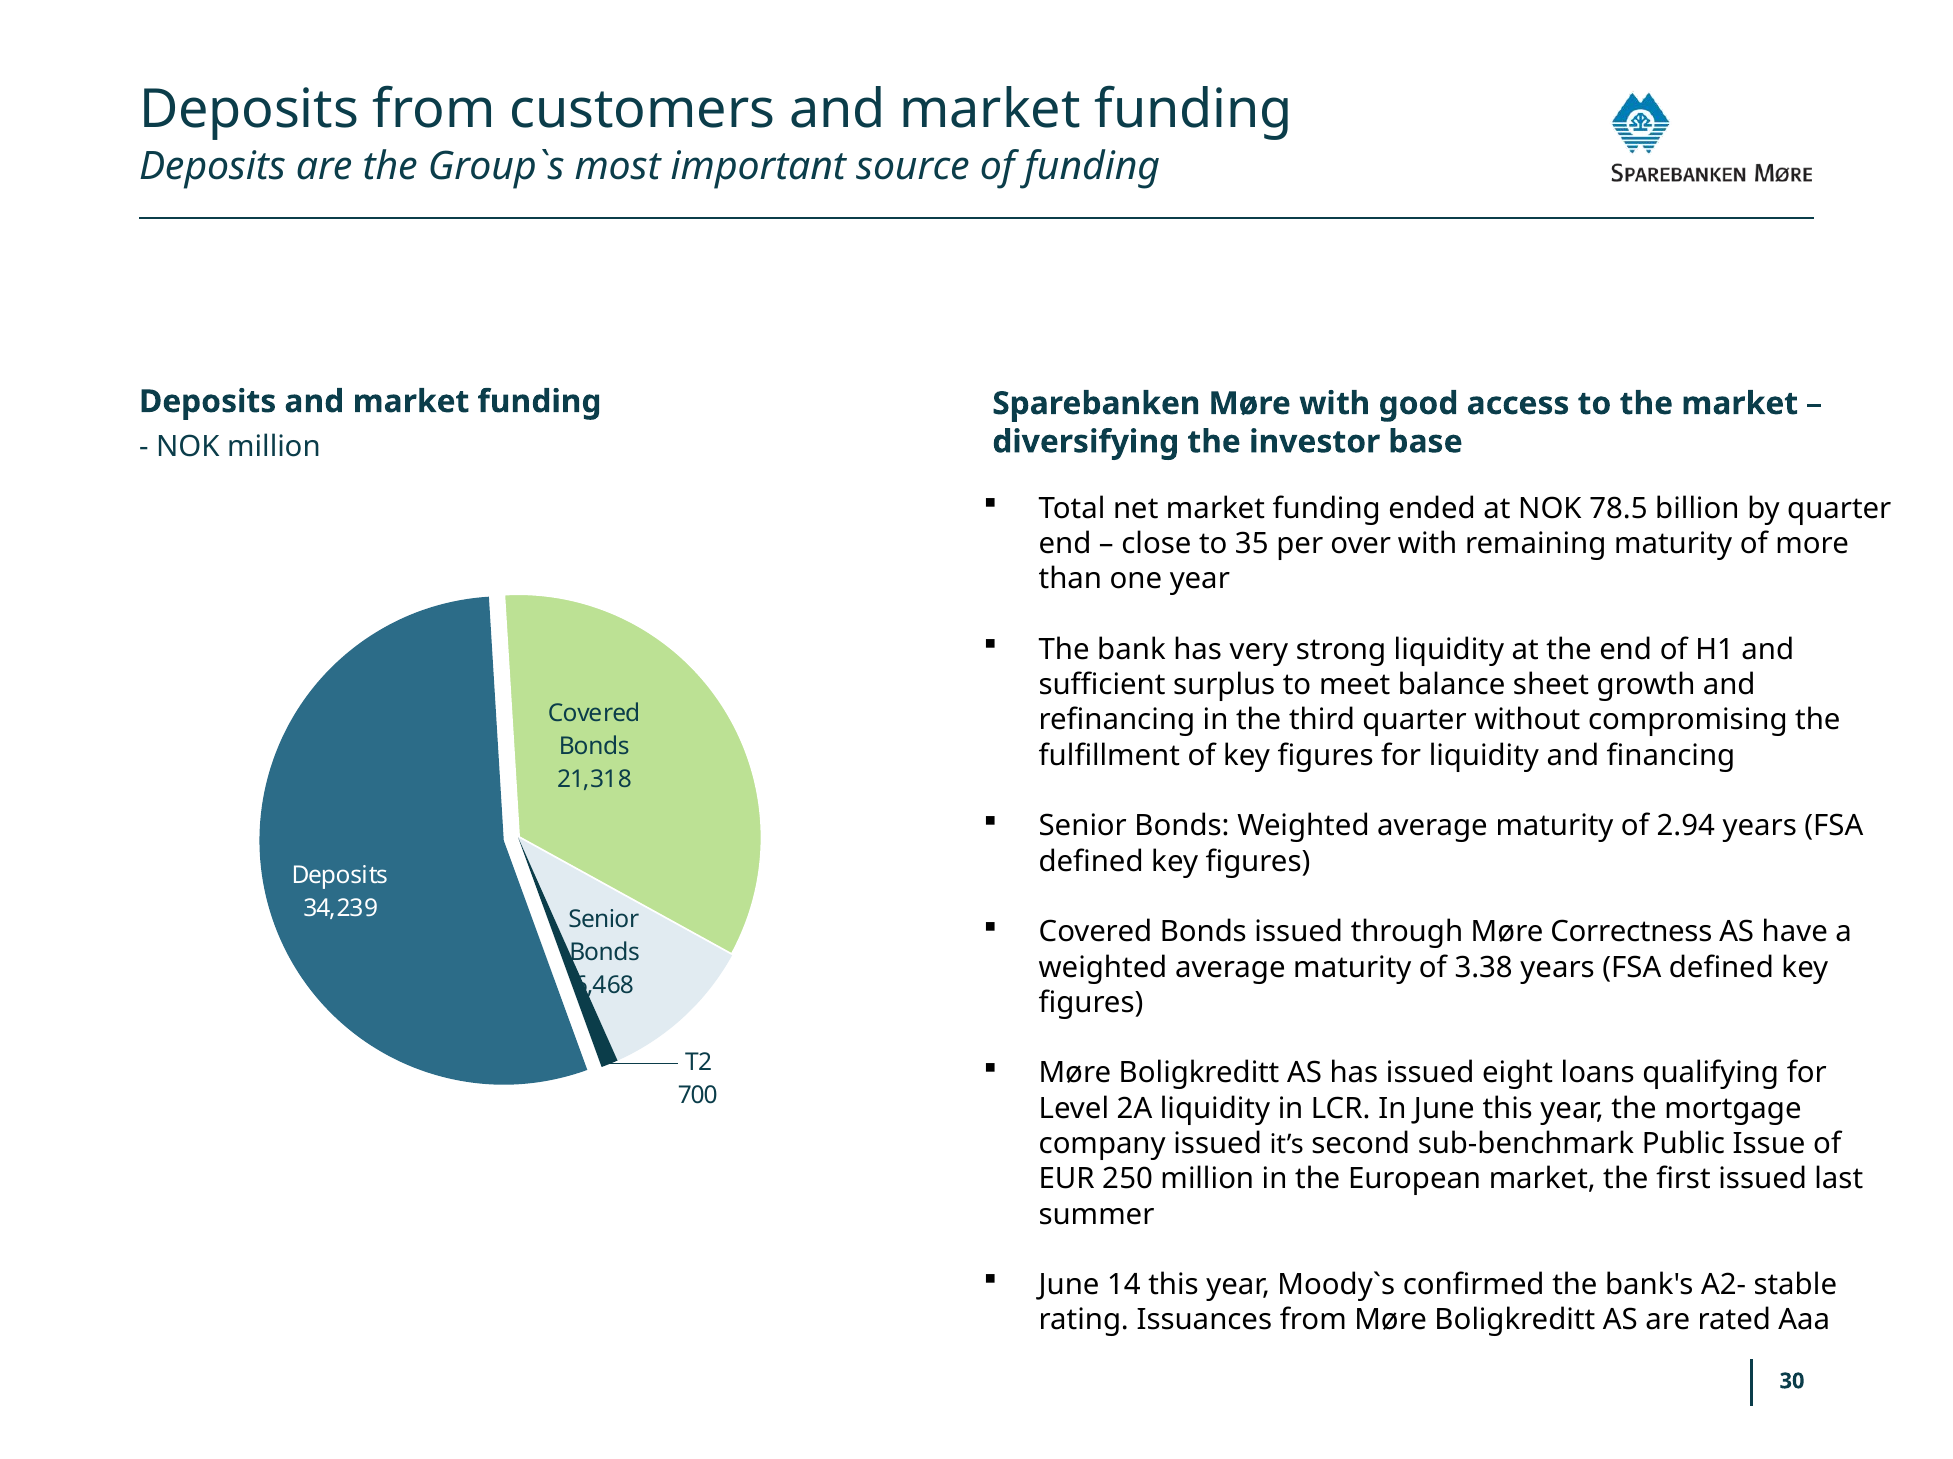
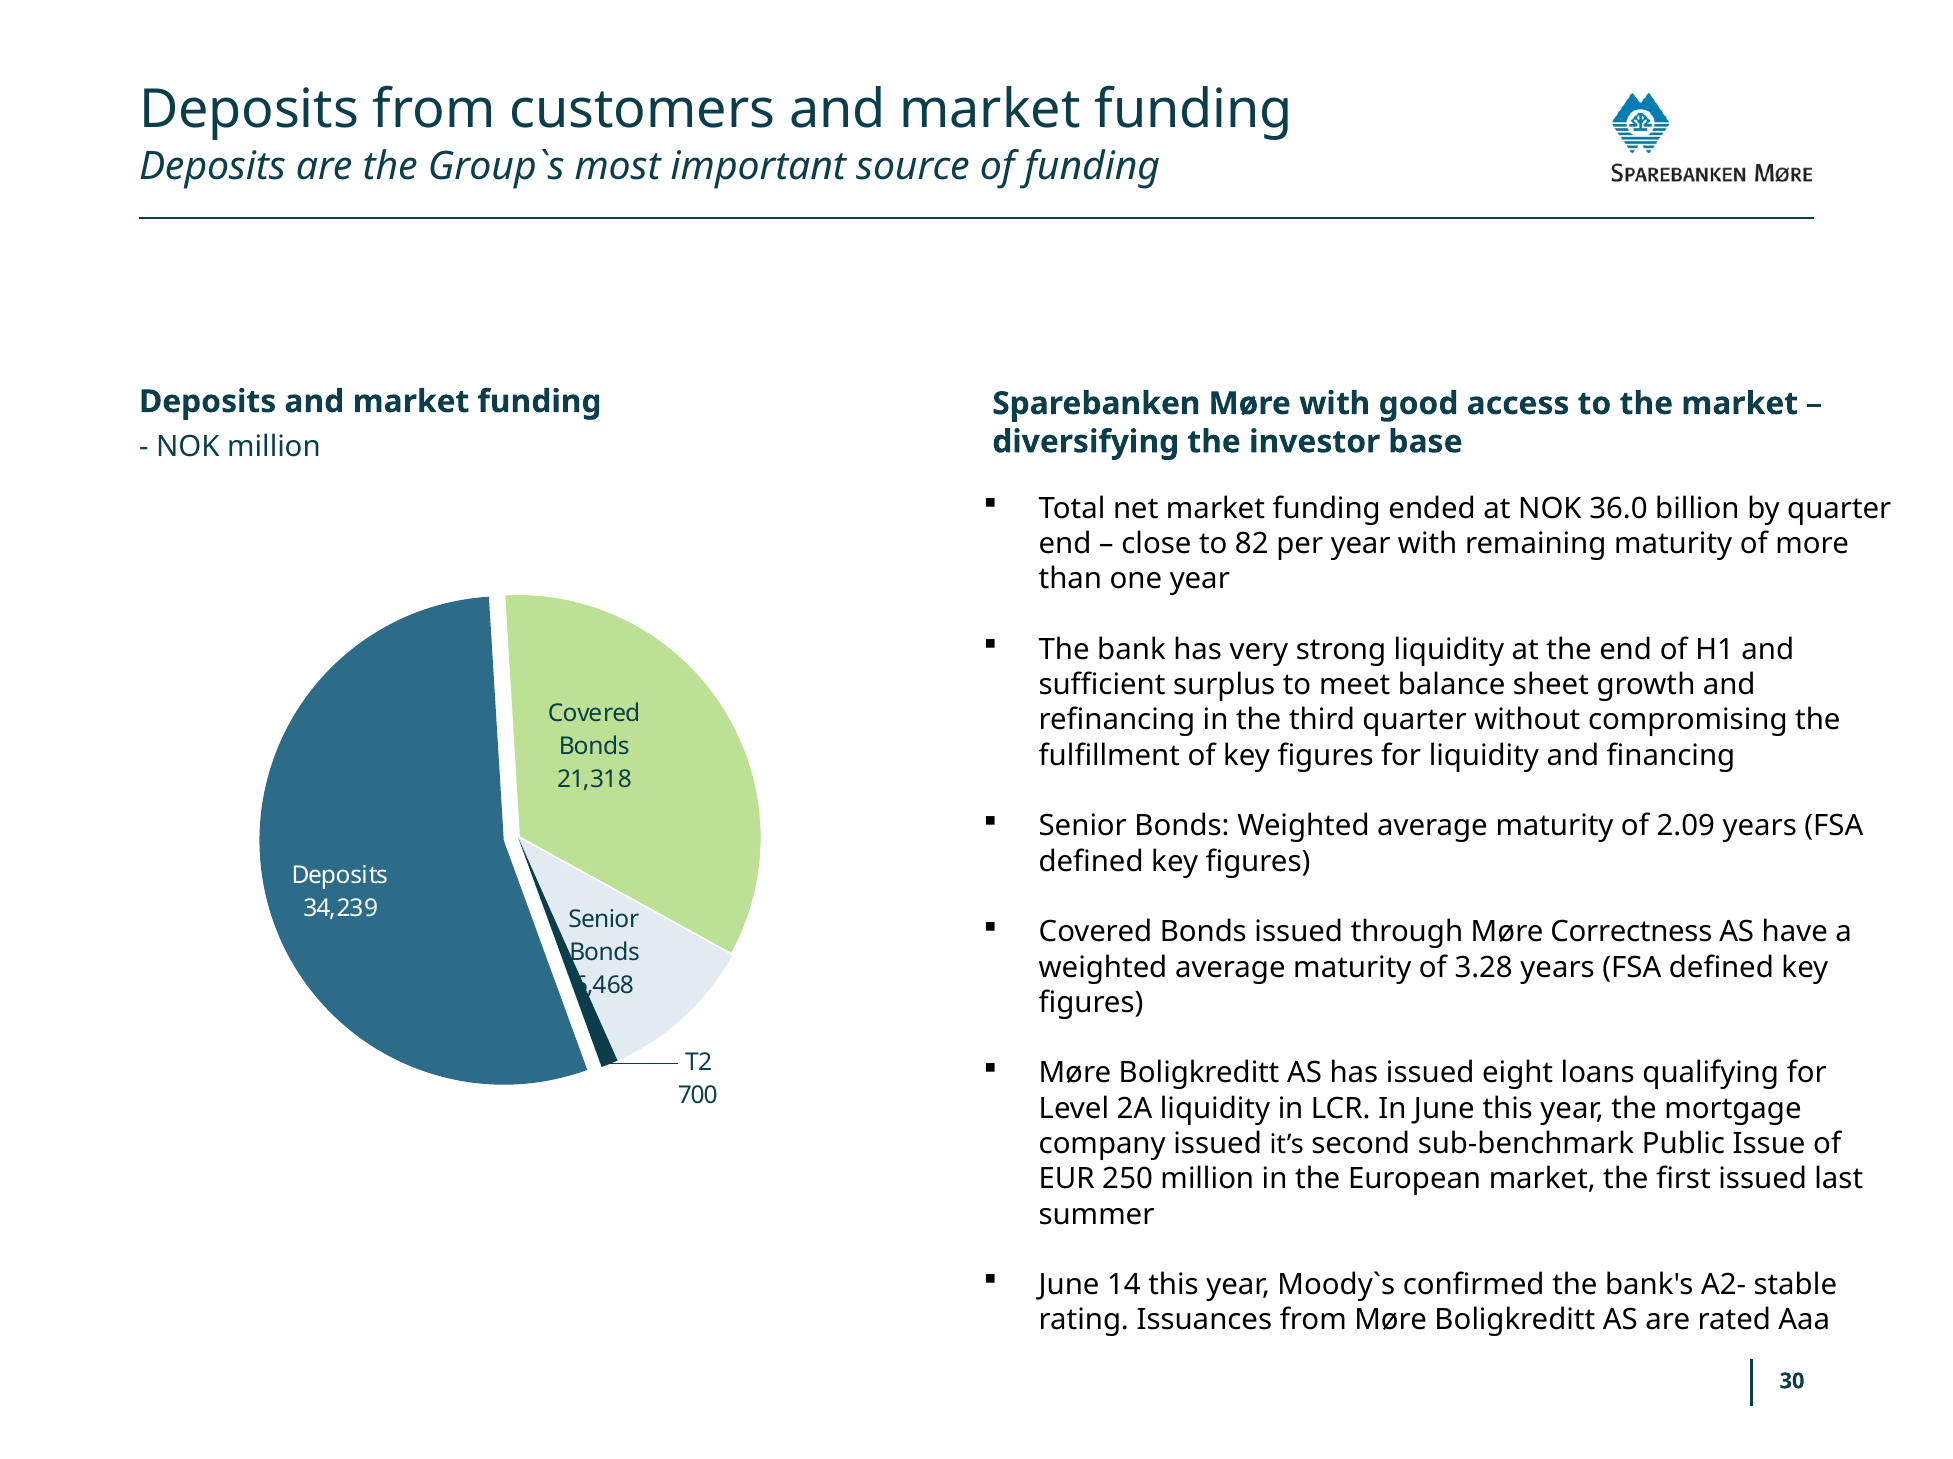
78.5: 78.5 -> 36.0 (1618, 509)
35: 35 -> 82 (1252, 544)
per over: over -> year (1361, 544)
2.94: 2.94 -> 2.09 (1686, 826)
3.38: 3.38 -> 3.28 (1484, 968)
